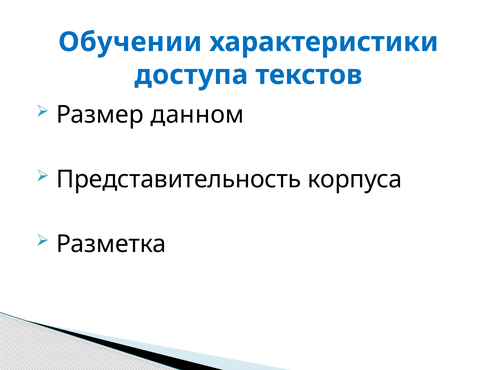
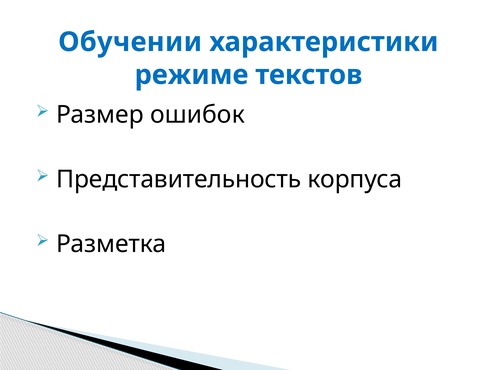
доступа: доступа -> режиме (191, 75)
данном: данном -> ошибок (197, 115)
